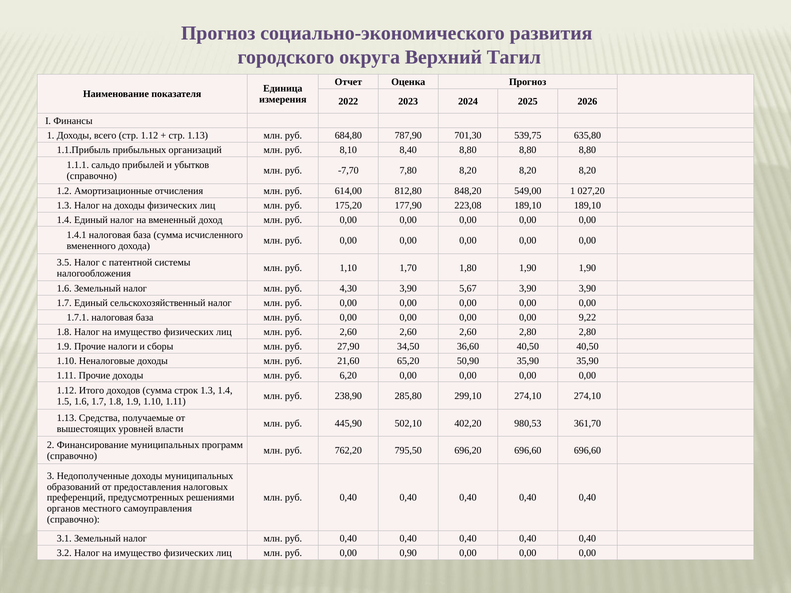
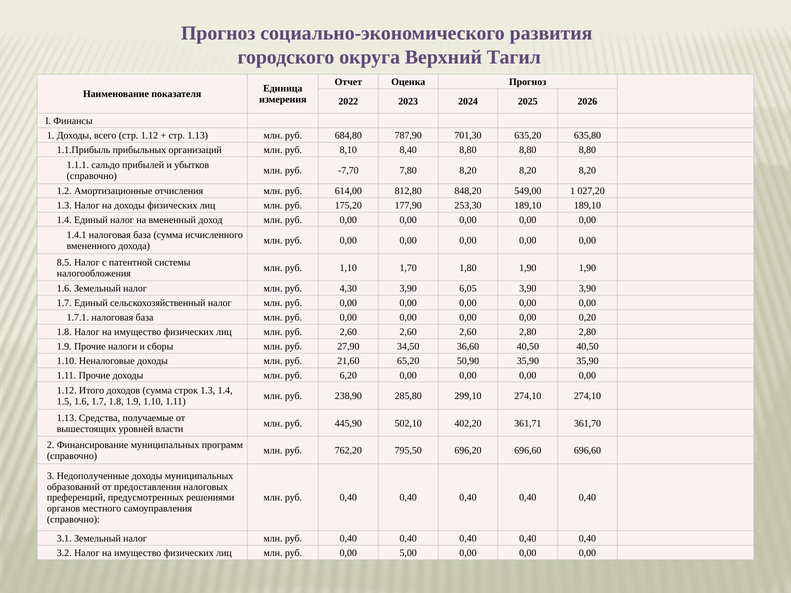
539,75: 539,75 -> 635,20 (528, 135)
223,08: 223,08 -> 253,30 (468, 205)
3.5: 3.5 -> 8.5 (64, 262)
5,67: 5,67 -> 6,05 (468, 289)
9,22: 9,22 -> 0,20 (587, 318)
980,53: 980,53 -> 361,71 (528, 423)
0,90: 0,90 -> 5,00 (408, 553)
